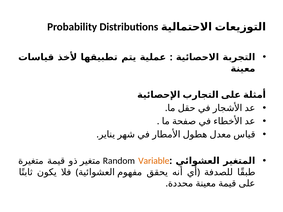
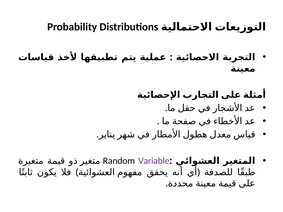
Variable colour: orange -> purple (154, 161)
